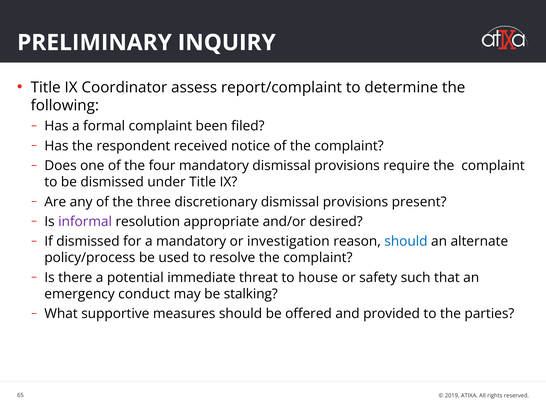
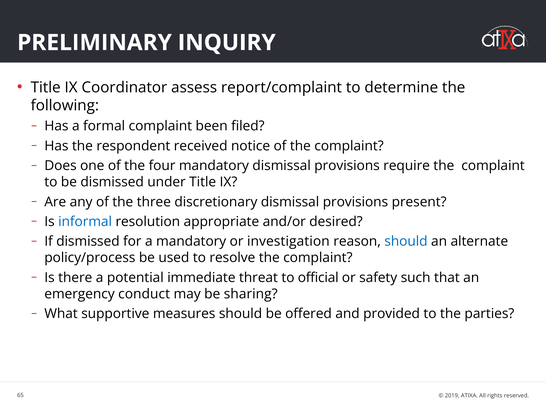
informal colour: purple -> blue (85, 222)
house: house -> official (318, 278)
stalking: stalking -> sharing (251, 294)
